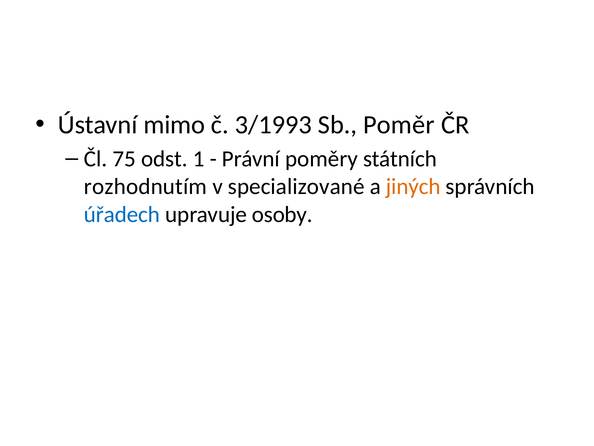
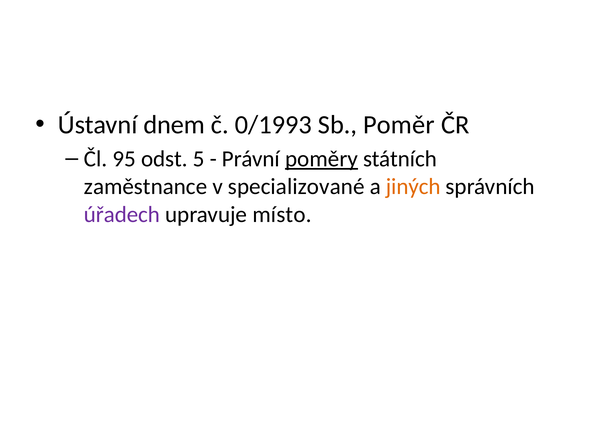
mimo: mimo -> dnem (174, 125)
3/1993: 3/1993 -> 0/1993 (273, 125)
75: 75 -> 95 (124, 159)
1: 1 -> 5 (199, 159)
poměry underline: none -> present (321, 159)
rozhodnutím: rozhodnutím -> zaměstnance (146, 186)
úřadech colour: blue -> purple (122, 214)
osoby: osoby -> místo (282, 214)
